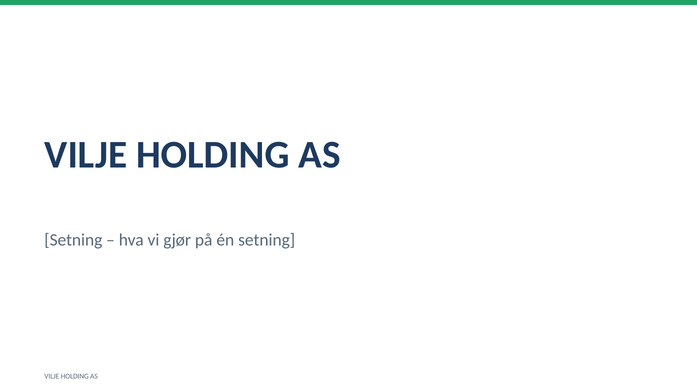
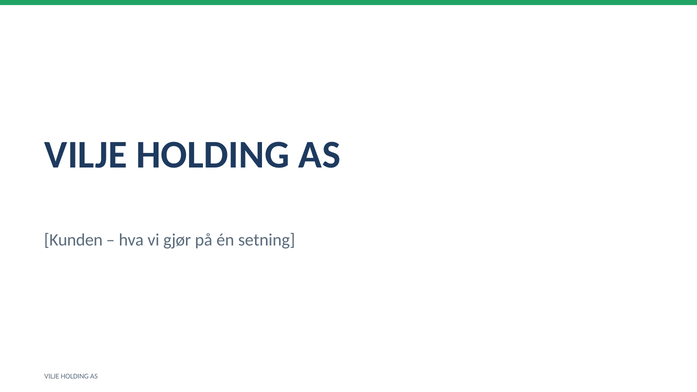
Setning: Setning -> Kunden (73, 240)
